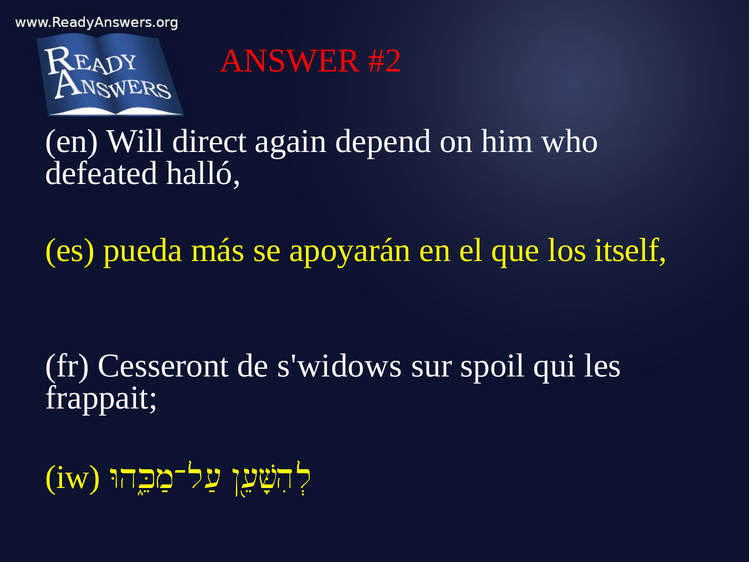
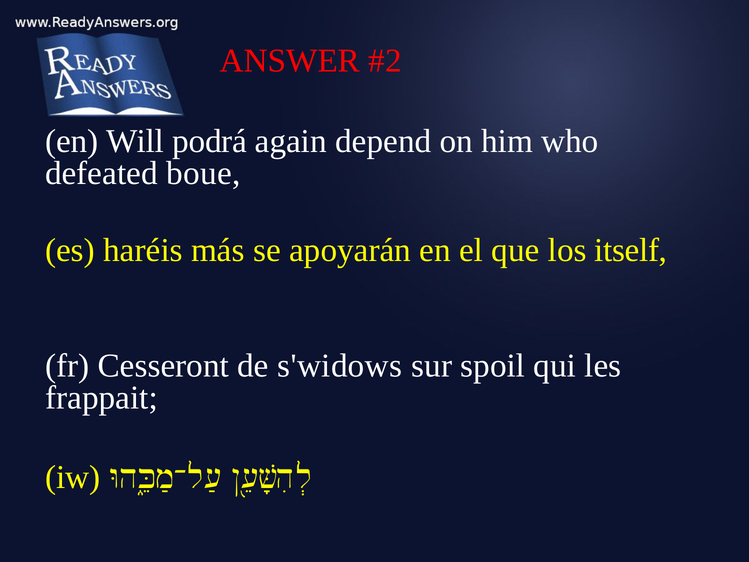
direct: direct -> podrá (210, 141)
halló: halló -> boue (203, 173)
pueda: pueda -> haréis (143, 250)
